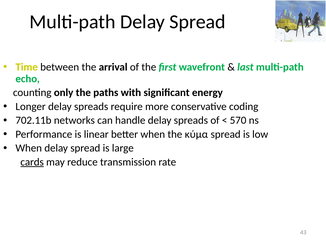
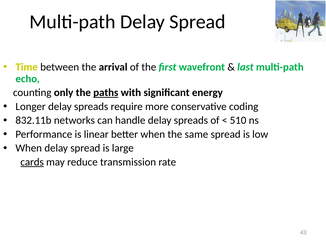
paths underline: none -> present (106, 93)
702.11b: 702.11b -> 832.11b (33, 121)
570: 570 -> 510 (238, 121)
κύμα: κύμα -> same (196, 135)
